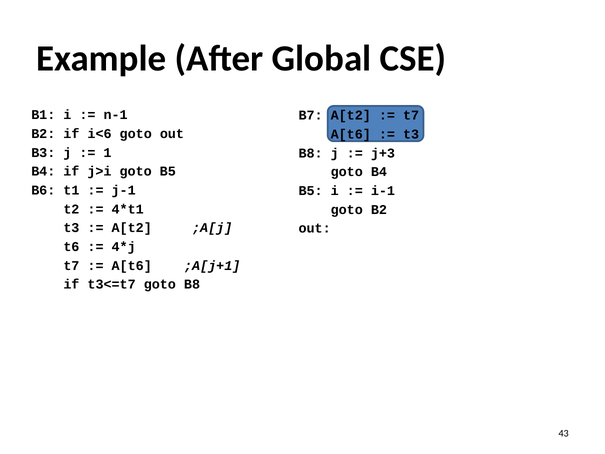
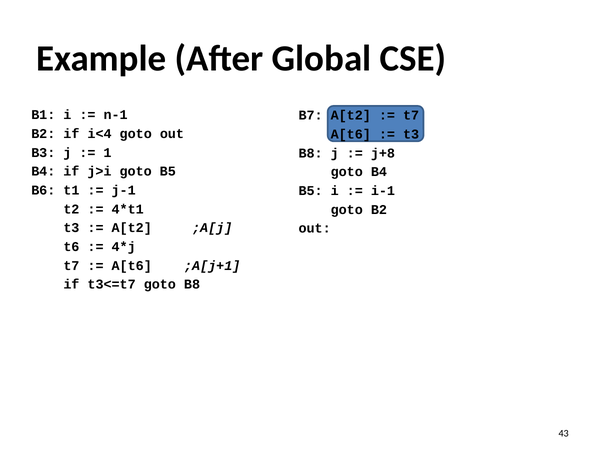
i<6: i<6 -> i<4 (100, 134)
j+3: j+3 -> j+8 (383, 153)
